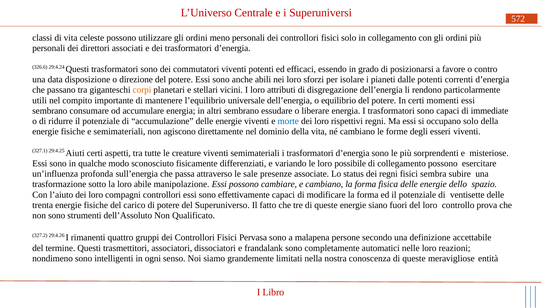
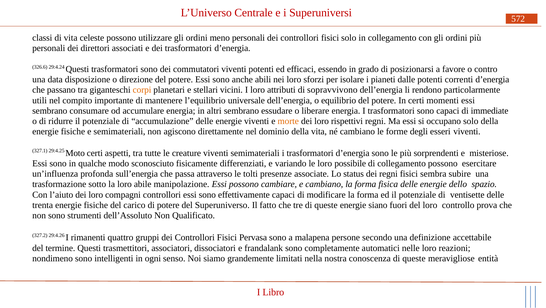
disgregazione: disgregazione -> sopravvivono (332, 90)
morte colour: blue -> orange (288, 121)
Aiuti: Aiuti -> Moto (75, 153)
sale: sale -> tolti (251, 174)
